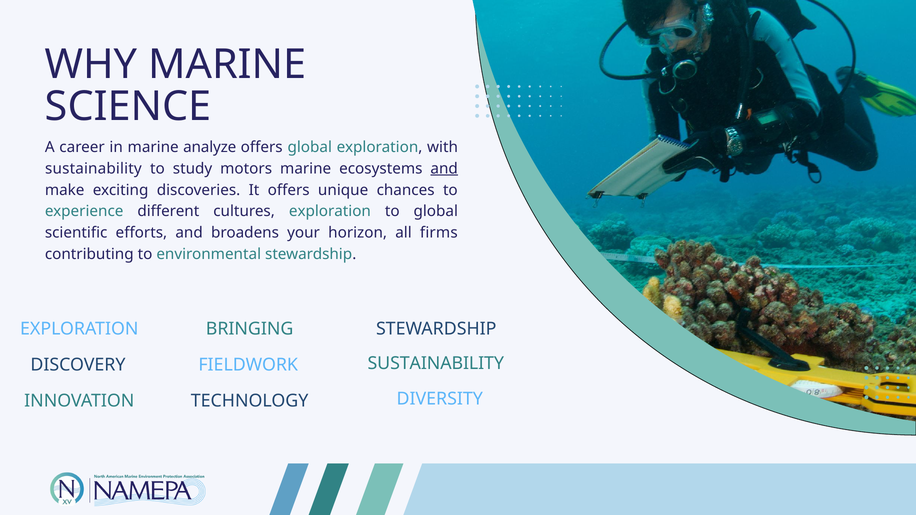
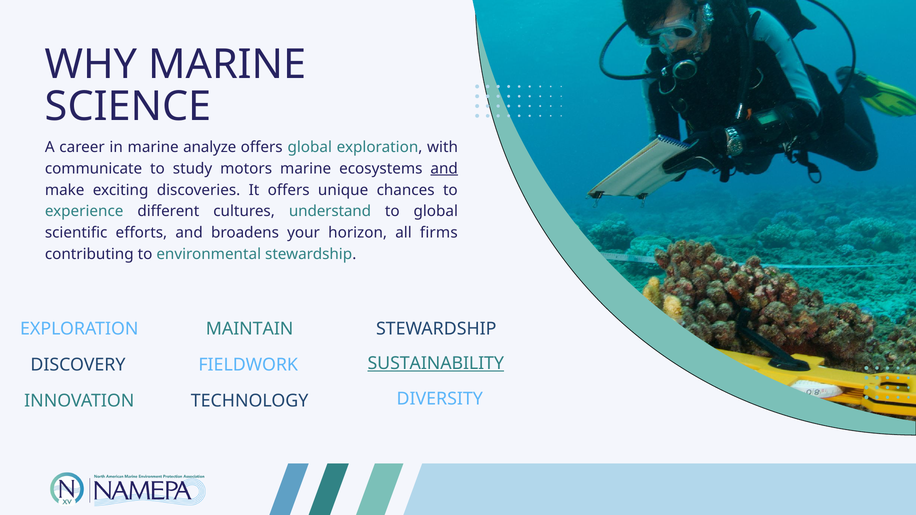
sustainability: sustainability -> communicate (94, 169)
cultures exploration: exploration -> understand (330, 211)
BRINGING: BRINGING -> MAINTAIN (250, 329)
SUSTAINABILITY underline: none -> present (436, 363)
